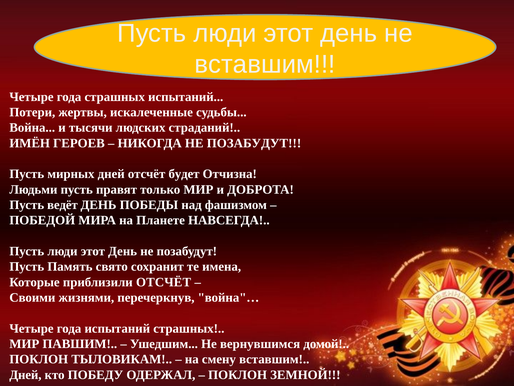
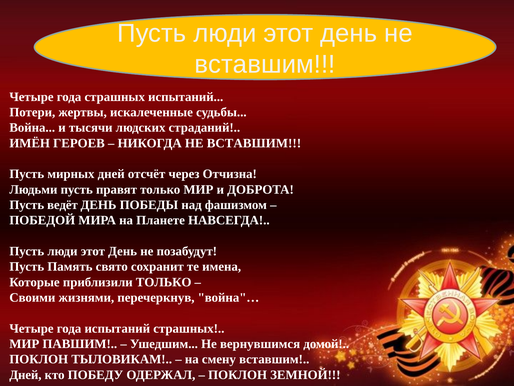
НИКОГДА НЕ ПОЗАБУДУТ: ПОЗАБУДУТ -> ВСТАВШИМ (254, 143)
будет: будет -> через (184, 174)
приблизили ОТСЧЁТ: ОТСЧЁТ -> ТОЛЬКО (164, 282)
